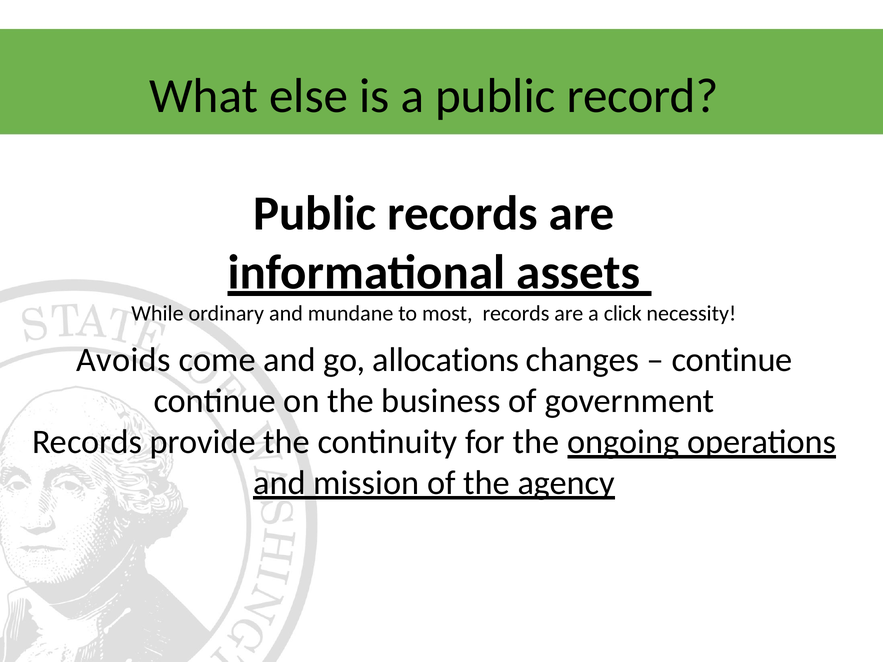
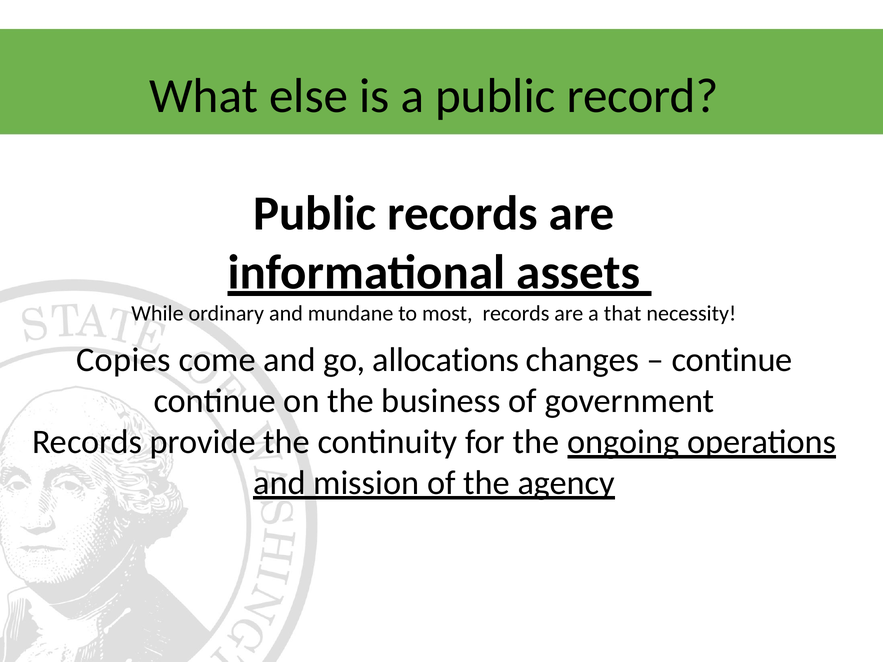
click: click -> that (623, 313)
Avoids: Avoids -> Copies (123, 360)
